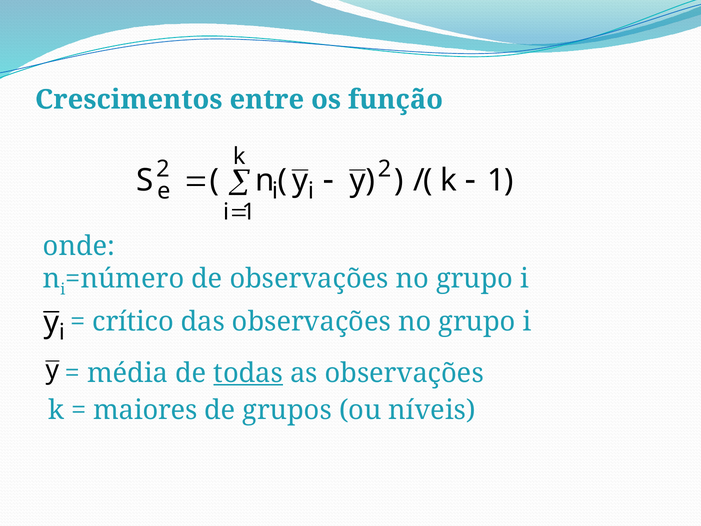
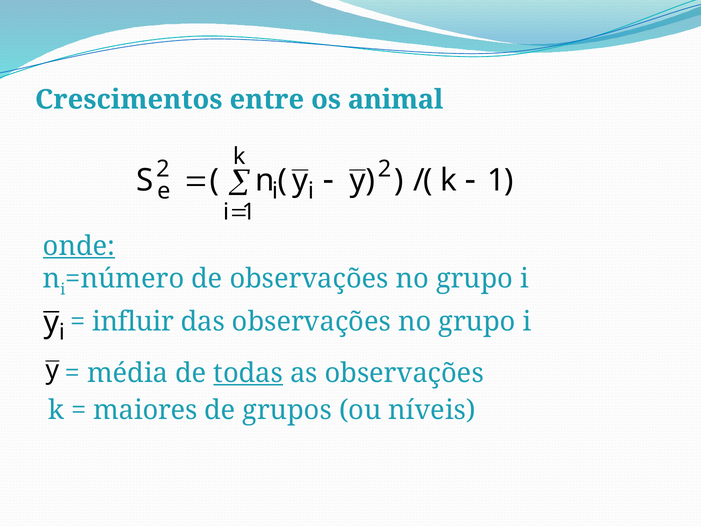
função: função -> animal (396, 100)
onde underline: none -> present (79, 246)
crítico: crítico -> influir (133, 322)
